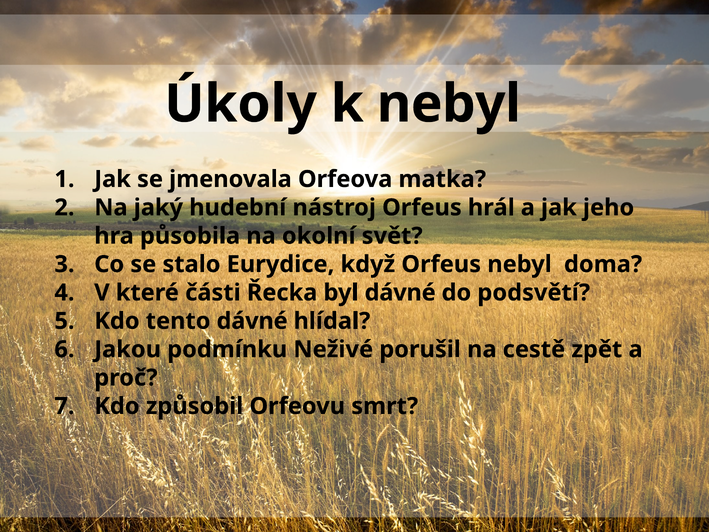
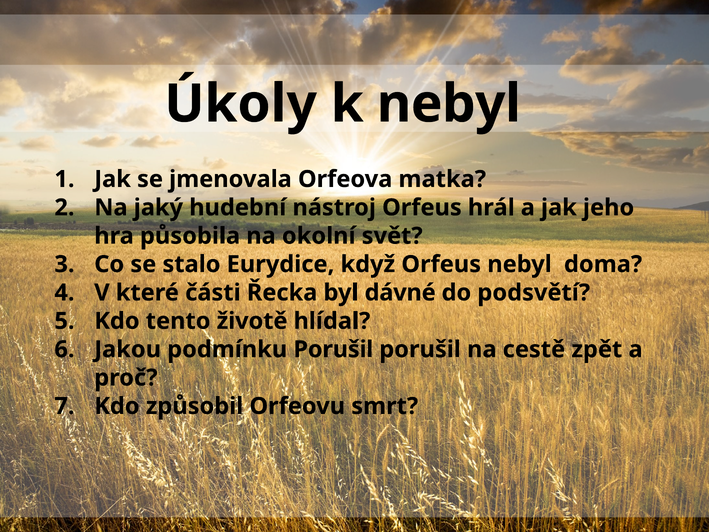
tento dávné: dávné -> životě (252, 321)
podmínku Neživé: Neživé -> Porušil (333, 349)
